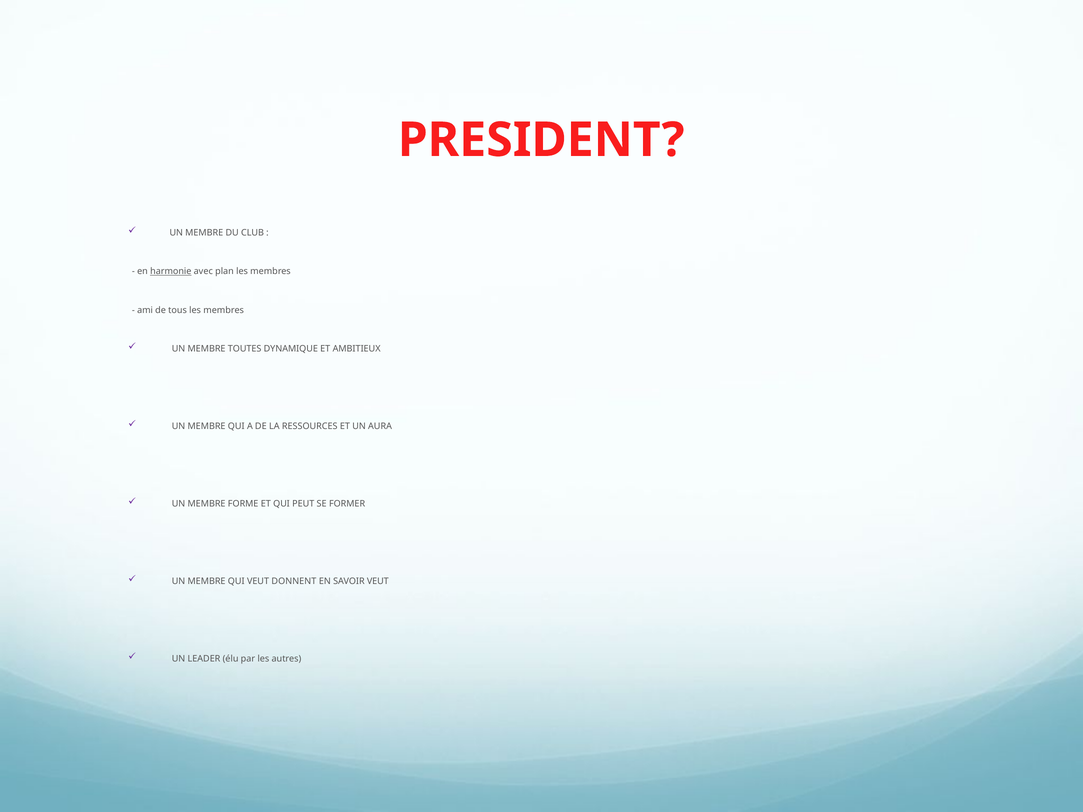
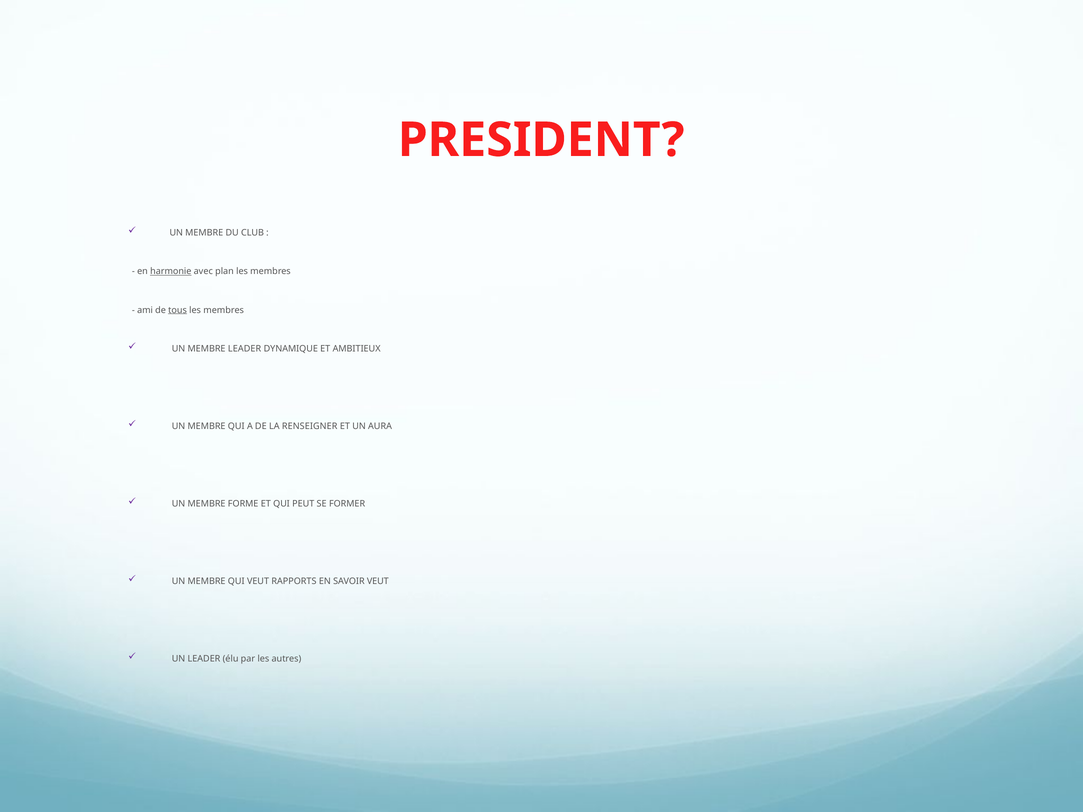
tous underline: none -> present (178, 310)
MEMBRE TOUTES: TOUTES -> LEADER (245, 349)
RESSOURCES: RESSOURCES -> RENSEIGNER (310, 426)
DONNENT: DONNENT -> RAPPORTS (294, 581)
